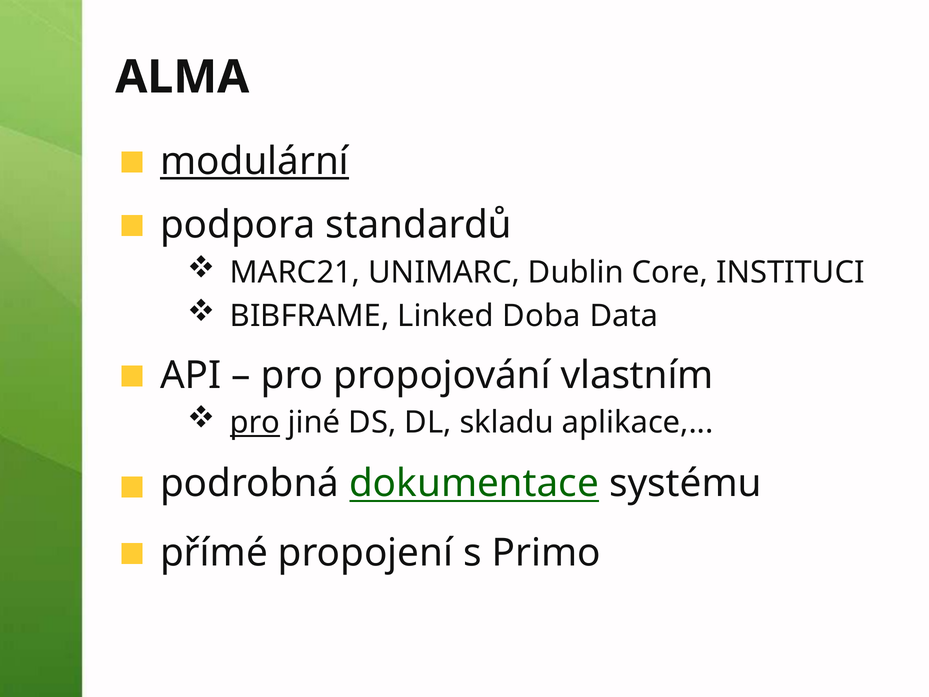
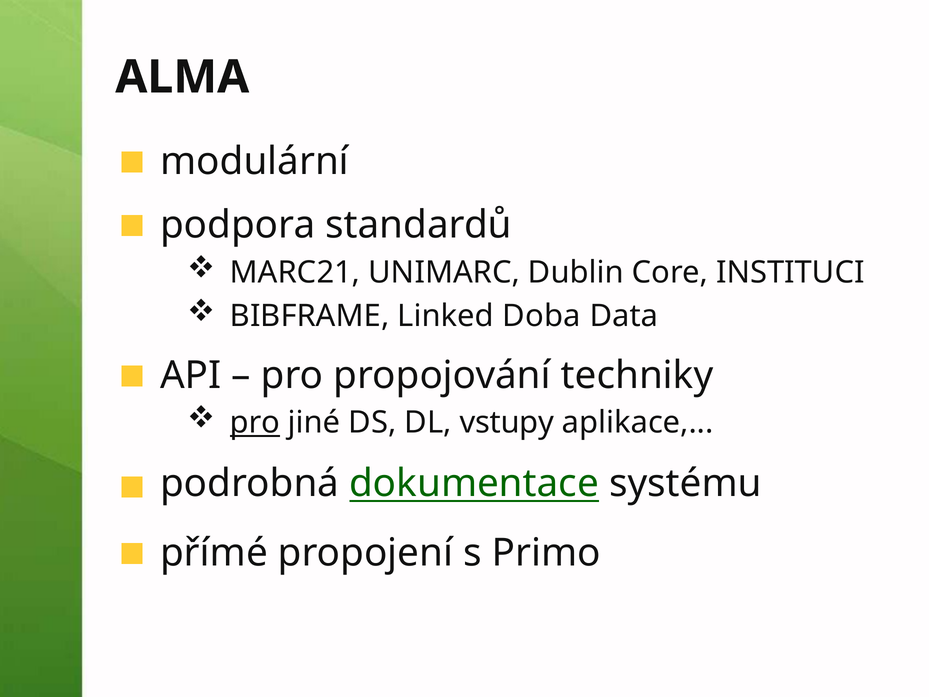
modulární underline: present -> none (255, 161)
vlastním: vlastním -> techniky (637, 375)
skladu: skladu -> vstupy (507, 423)
